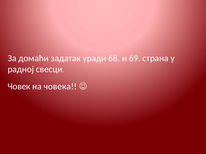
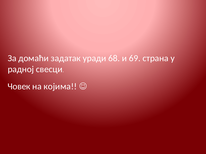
човека: човека -> којима (60, 87)
